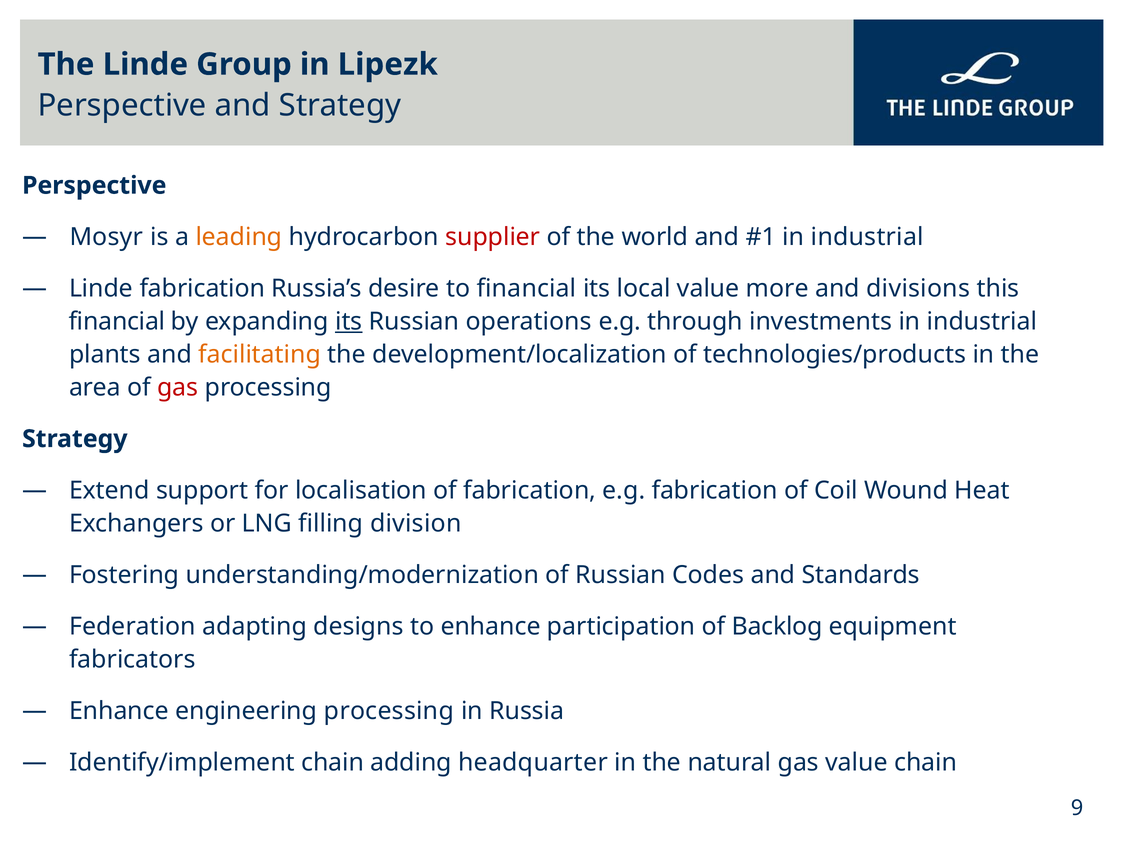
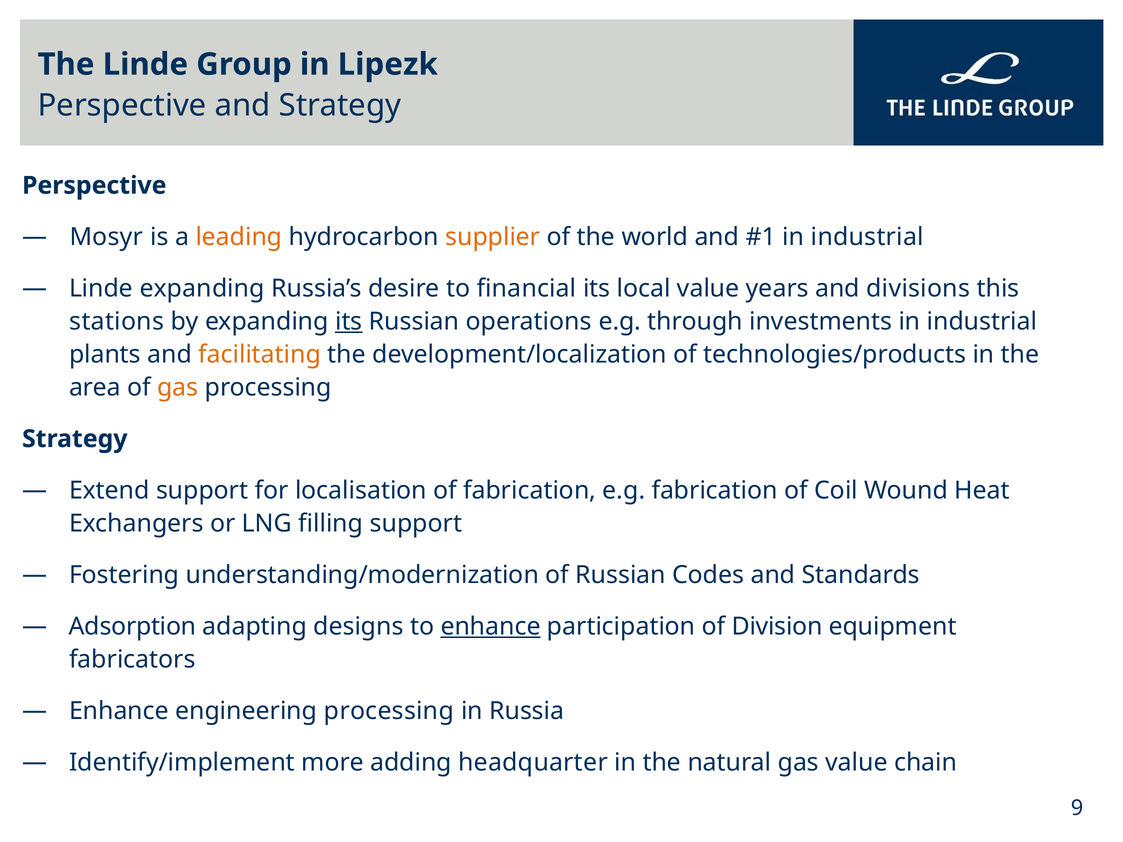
supplier colour: red -> orange (493, 237)
Linde fabrication: fabrication -> expanding (202, 289)
more: more -> years (777, 289)
financial: financial -> stations (117, 322)
gas colour: red -> orange (178, 387)
filling division: division -> support (416, 524)
Federation: Federation -> Adsorption (133, 627)
enhance underline: none -> present (491, 627)
Backlog: Backlog -> Division (777, 627)
Identify/implement chain: chain -> more (333, 763)
